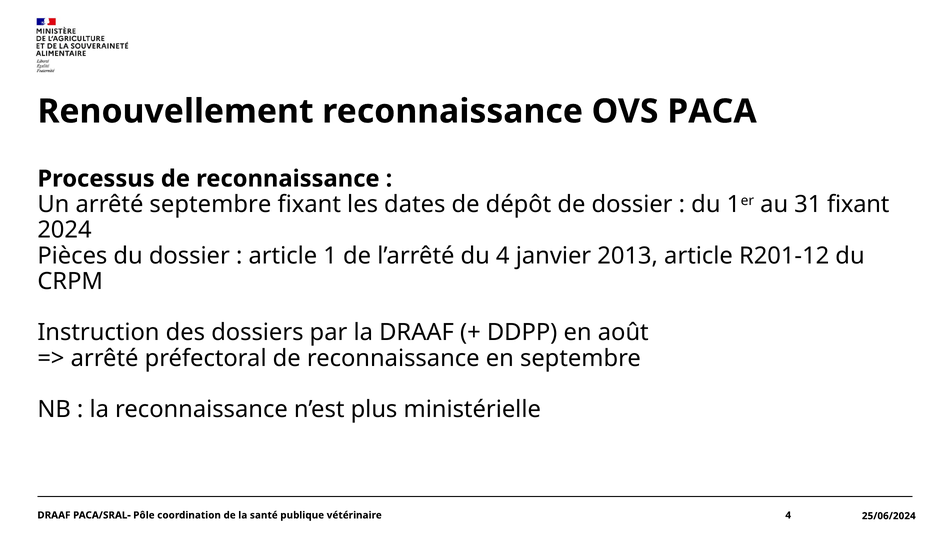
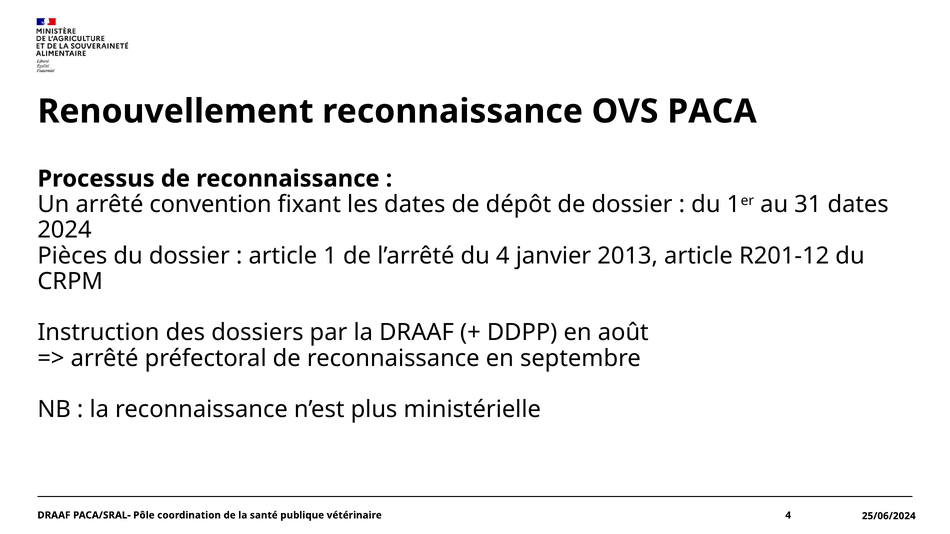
arrêté septembre: septembre -> convention (211, 205)
31 fixant: fixant -> dates (858, 205)
